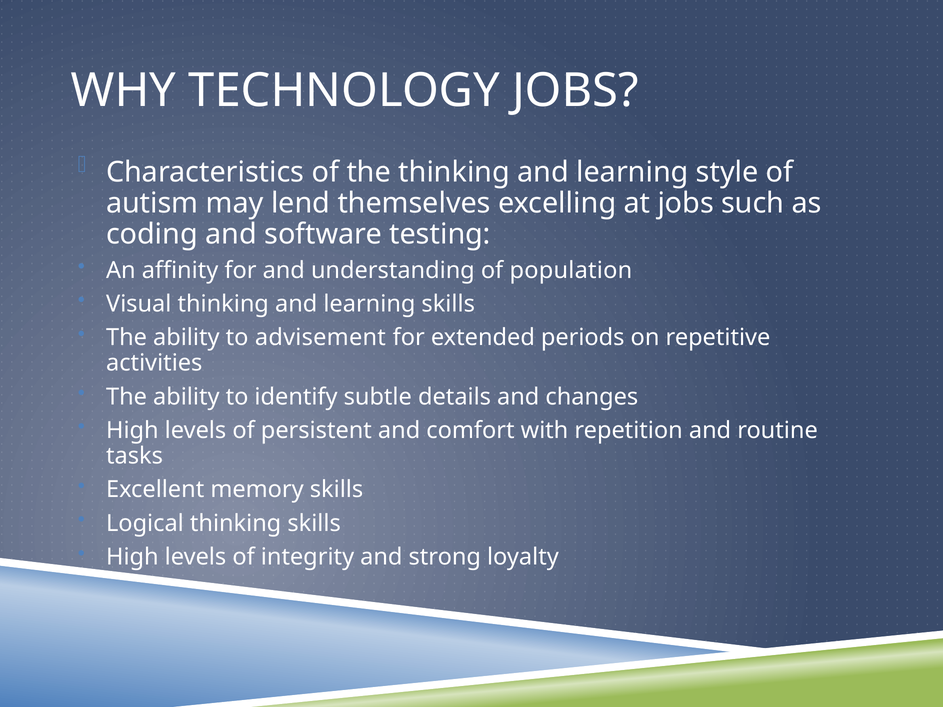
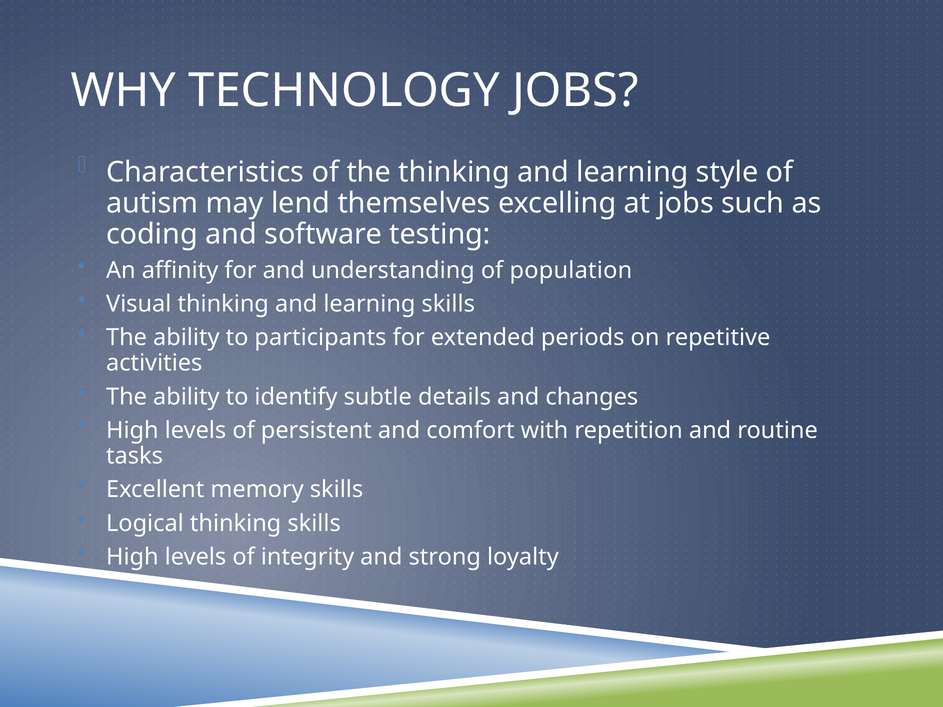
advisement: advisement -> participants (320, 338)
